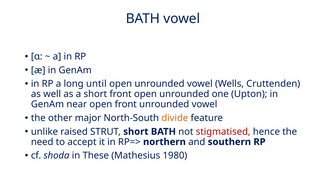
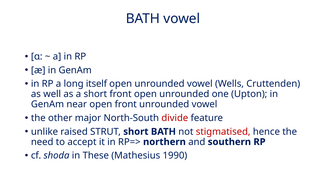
until: until -> itself (96, 84)
divide colour: orange -> red (175, 118)
1980: 1980 -> 1990 (175, 156)
